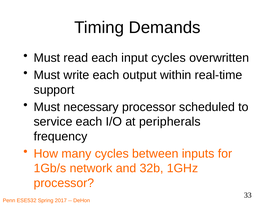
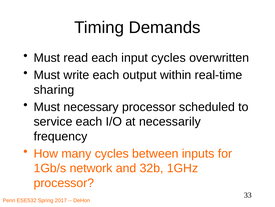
support: support -> sharing (54, 89)
peripherals: peripherals -> necessarily (170, 121)
